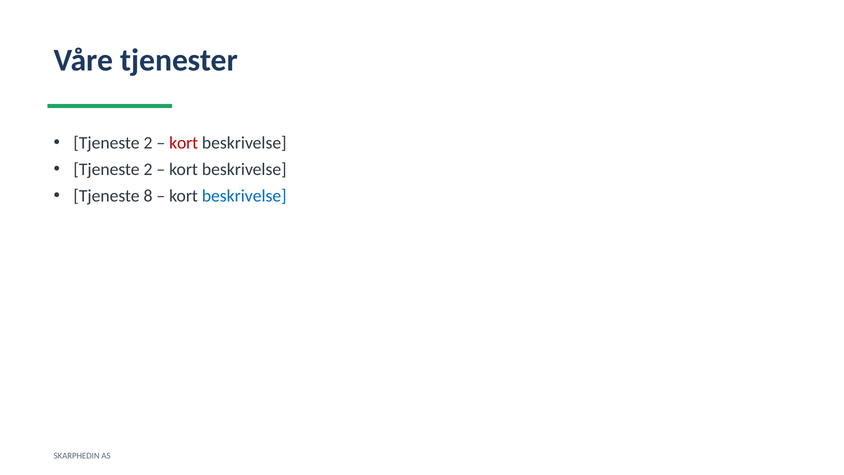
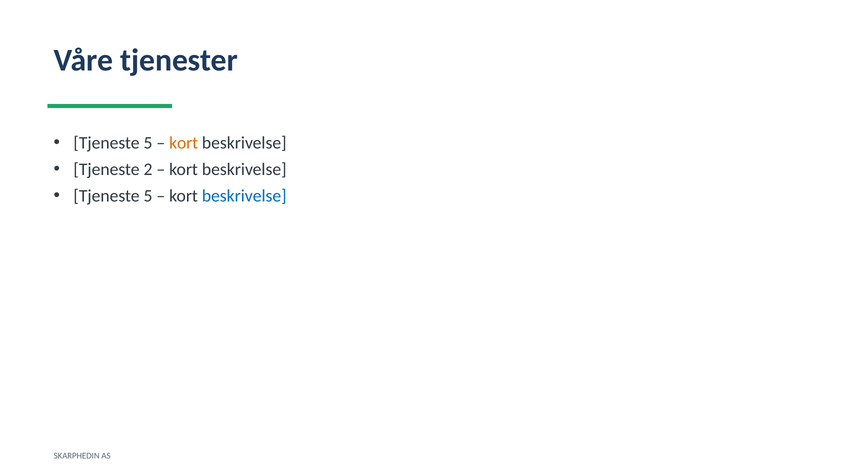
2: 2 -> 5 (148, 143)
kort colour: red -> orange (184, 143)
8: 8 -> 5 (148, 196)
